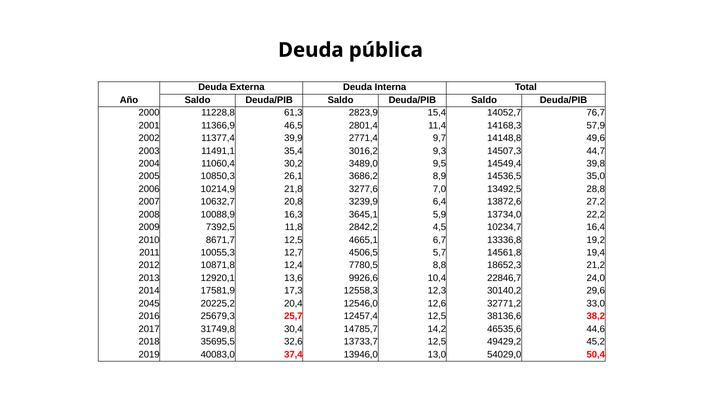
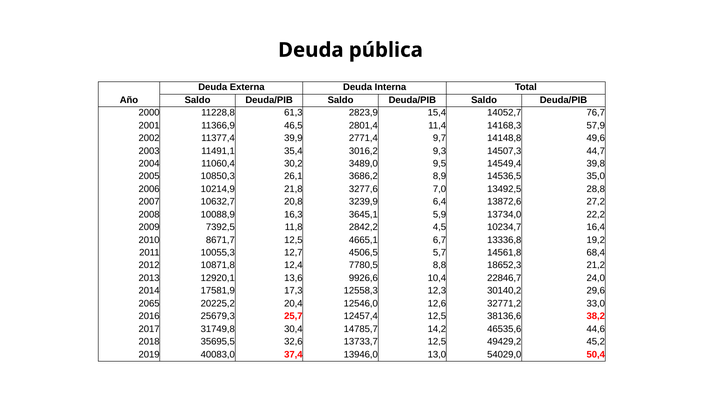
19,4: 19,4 -> 68,4 (596, 253)
2045: 2045 -> 2065 (149, 304)
